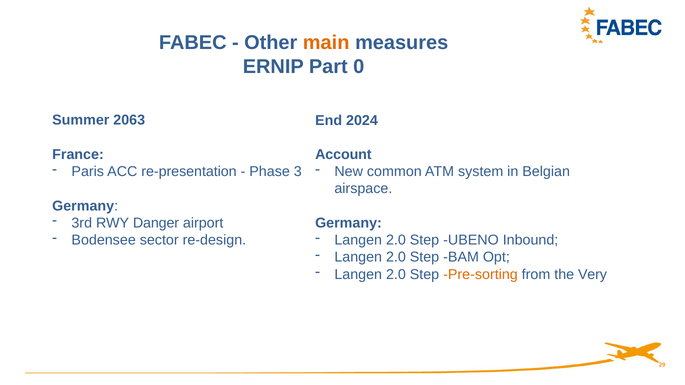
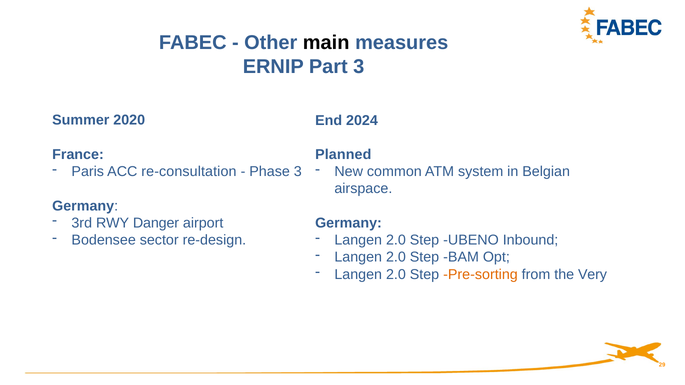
main colour: orange -> black (326, 43)
Part 0: 0 -> 3 (359, 67)
2063: 2063 -> 2020 (129, 120)
Account: Account -> Planned (343, 155)
re-presentation: re-presentation -> re-consultation (189, 172)
